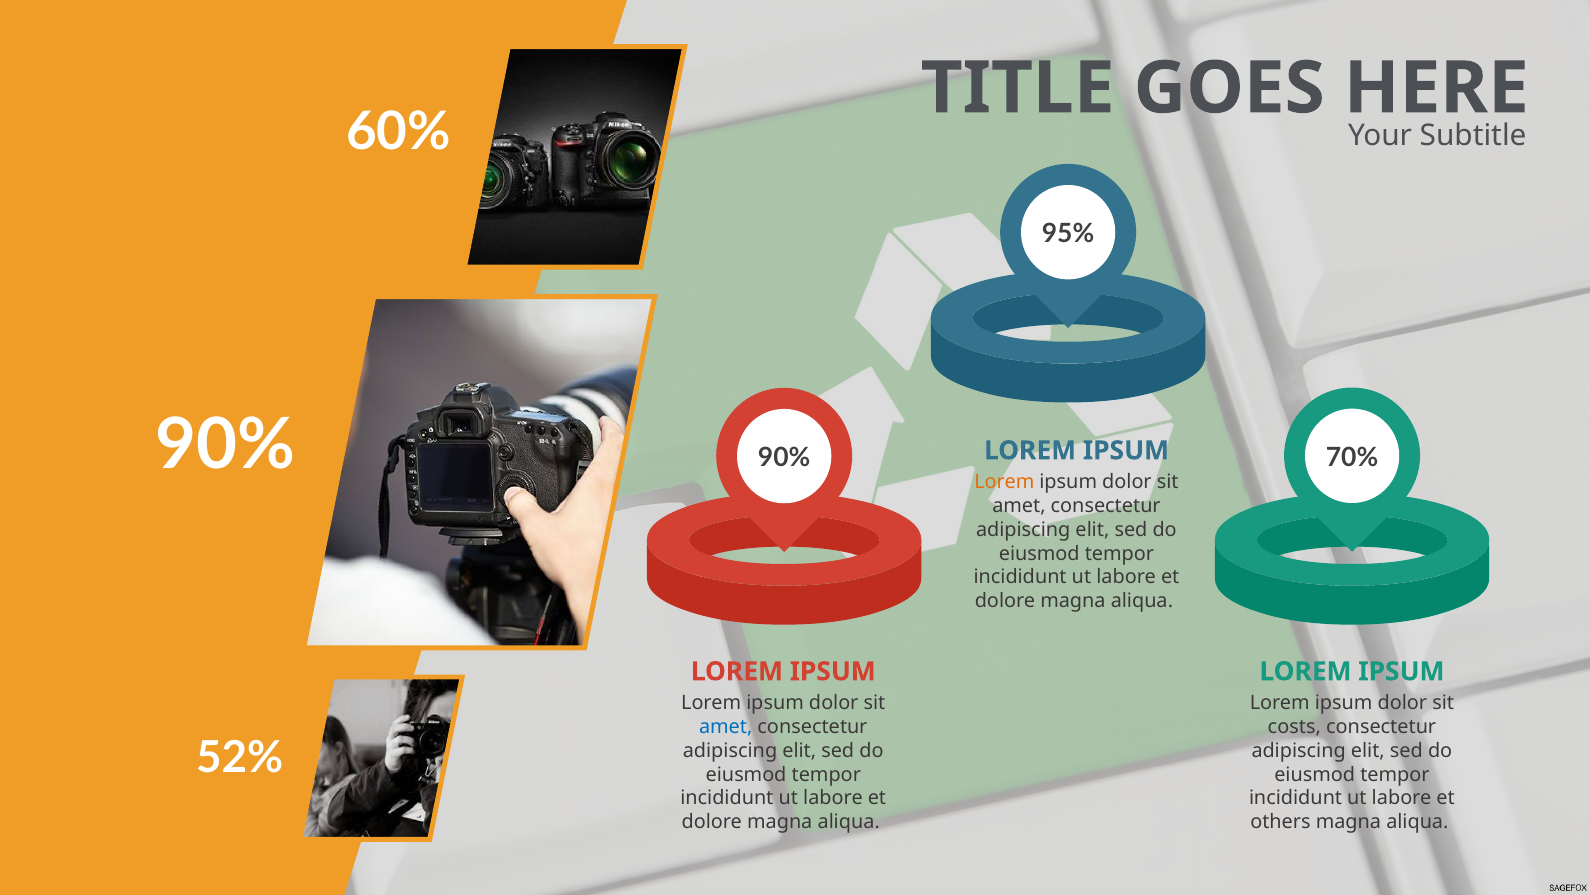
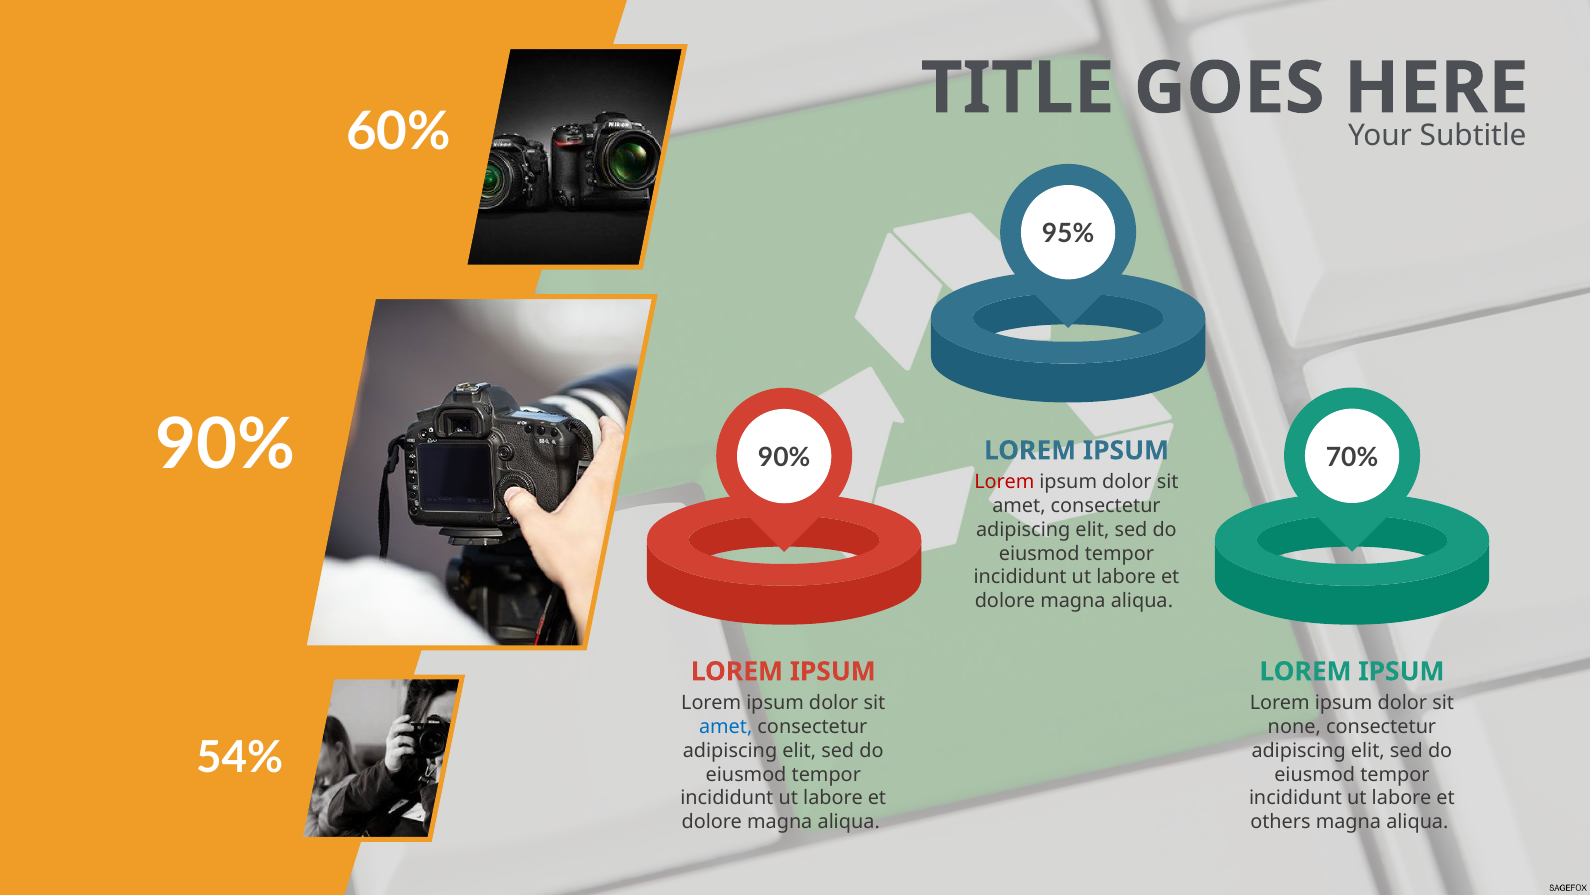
Lorem colour: orange -> red (1004, 482)
costs: costs -> none (1294, 726)
52%: 52% -> 54% (240, 757)
